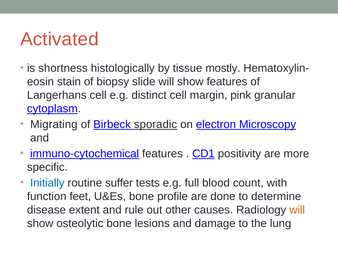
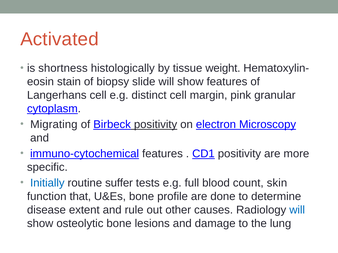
mostly: mostly -> weight (223, 68)
Birbeck sporadic: sporadic -> positivity (156, 125)
with: with -> skin (277, 183)
feet: feet -> that (80, 197)
will colour: orange -> blue (297, 210)
